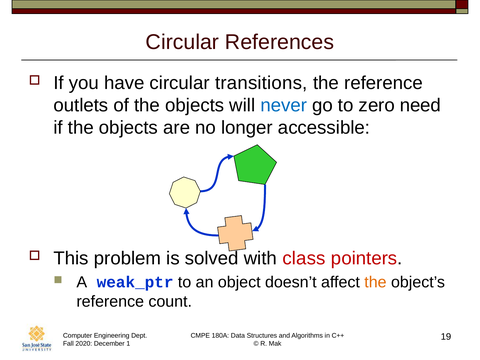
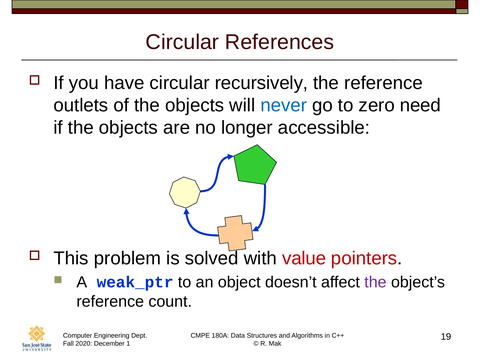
transitions: transitions -> recursively (261, 83)
class: class -> value (304, 259)
the colour: orange -> purple (375, 282)
